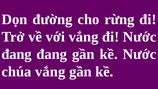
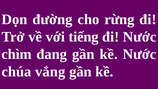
với vắng: vắng -> tiếng (84, 37)
đang: đang -> chìm (17, 54)
